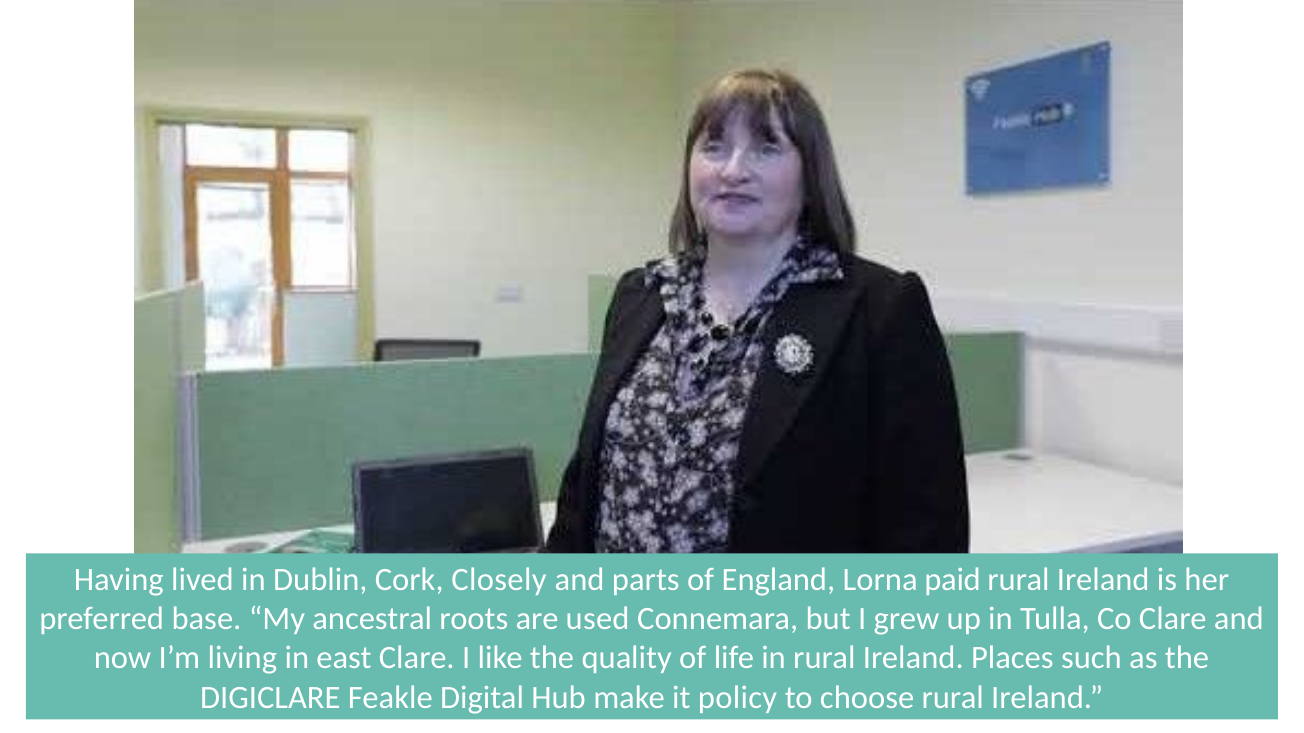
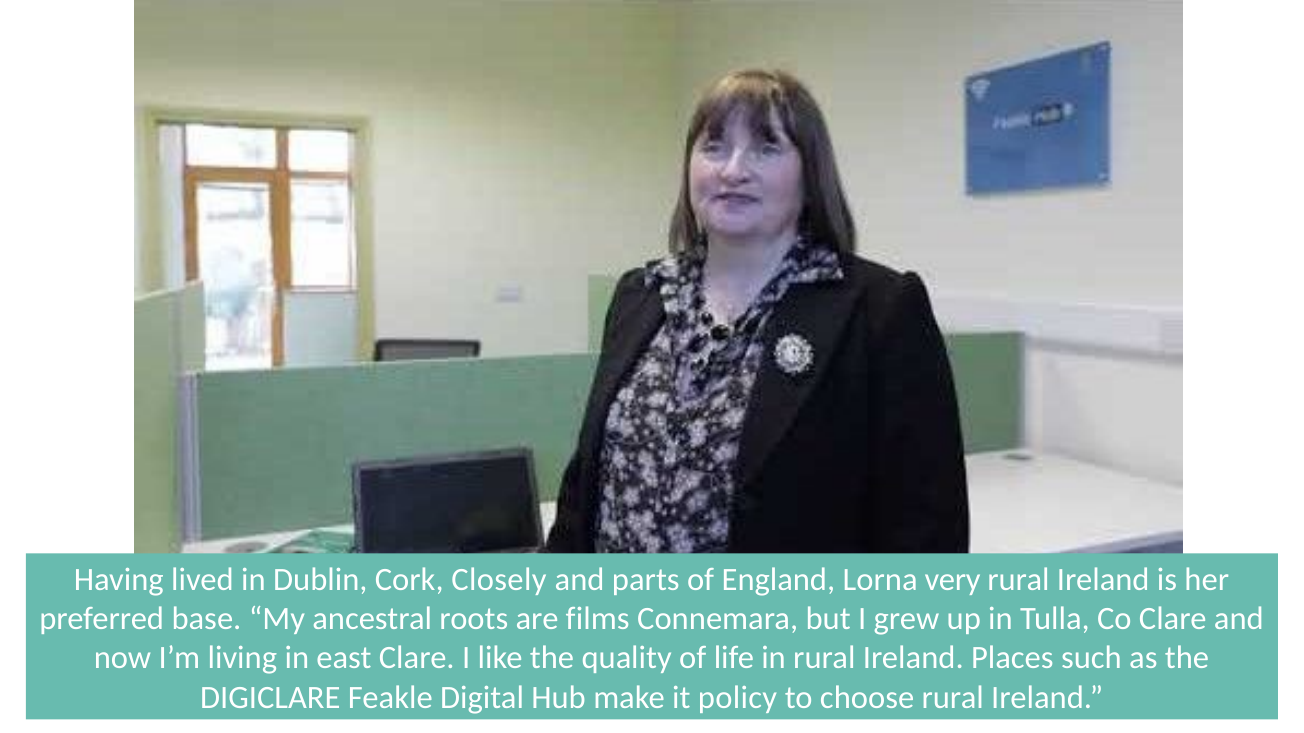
paid: paid -> very (953, 580)
used: used -> films (598, 620)
